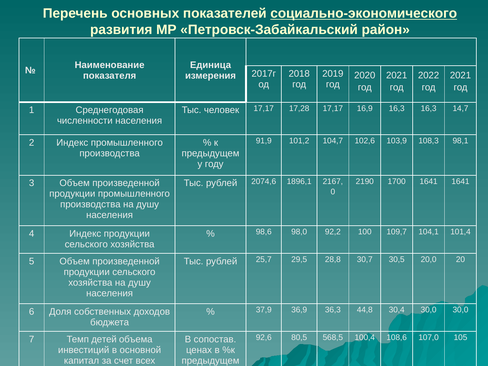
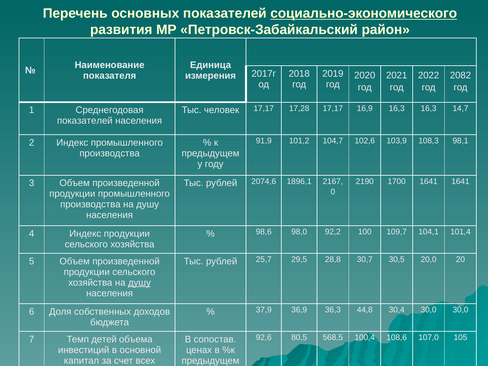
2021: 2021 -> 2082 (460, 75)
численности: численности -> показателей (85, 121)
душу underline: none -> present (139, 283)
